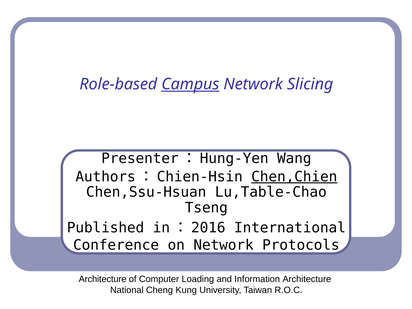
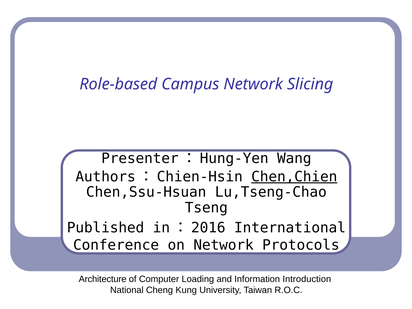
Campus underline: present -> none (190, 84)
Lu,Table-Chao: Lu,Table-Chao -> Lu,Tseng-Chao (271, 192)
Information Architecture: Architecture -> Introduction (307, 279)
